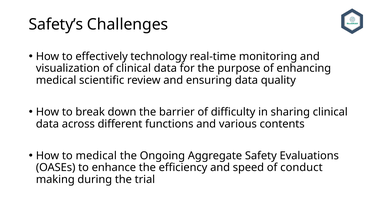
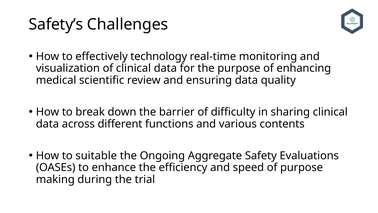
to medical: medical -> suitable (96, 155)
of conduct: conduct -> purpose (302, 167)
